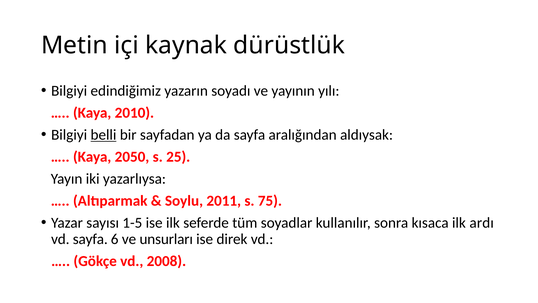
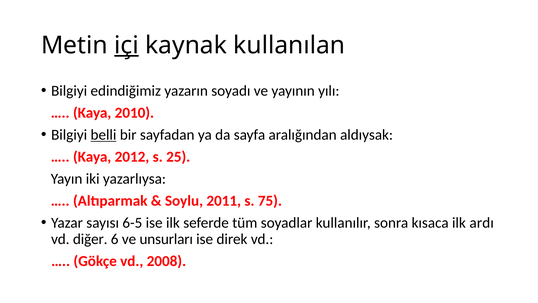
içi underline: none -> present (126, 45)
dürüstlük: dürüstlük -> kullanılan (289, 45)
2050: 2050 -> 2012 (132, 157)
1-5: 1-5 -> 6-5 (132, 222)
vd sayfa: sayfa -> diğer (90, 239)
